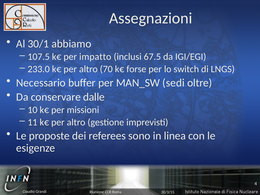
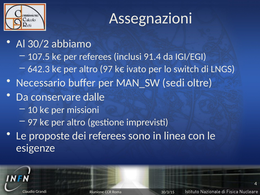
30/1: 30/1 -> 30/2 (38, 44)
per impatto: impatto -> referees (95, 57)
67.5: 67.5 -> 91.4 (152, 57)
233.0: 233.0 -> 642.3 (39, 69)
altro 70: 70 -> 97 (106, 69)
forse: forse -> ivato (136, 69)
11: 11 -> 97 (32, 122)
